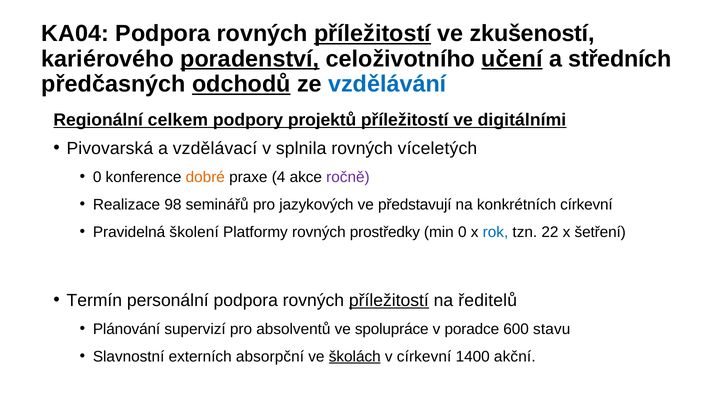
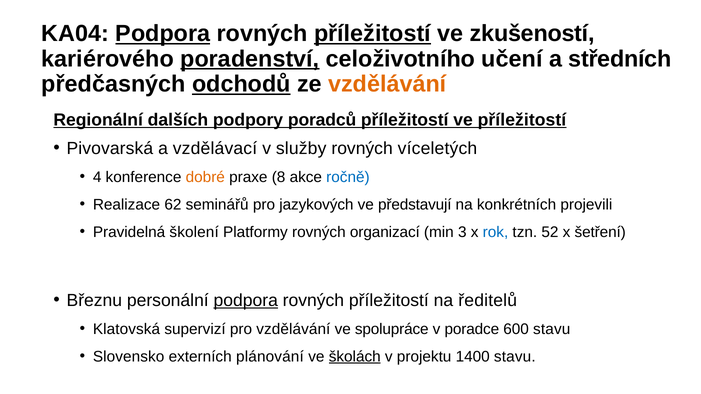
Podpora underline: none -> present (163, 34)
učení underline: present -> none (512, 59)
vzdělávání colour: blue -> orange (387, 84)
celkem: celkem -> dalších (178, 120)
projektů: projektů -> poradců (322, 120)
ve digitálními: digitálními -> příležitostí (522, 120)
splnila: splnila -> služby (301, 148)
0: 0 -> 4 (97, 177)
4: 4 -> 8 (279, 177)
ročně colour: purple -> blue (348, 177)
98: 98 -> 62 (173, 205)
konkrétních církevní: církevní -> projevili (586, 205)
prostředky: prostředky -> organizací (385, 232)
min 0: 0 -> 3 (462, 232)
22: 22 -> 52 (550, 232)
Termín: Termín -> Březnu (94, 301)
podpora underline: none -> present (246, 301)
příležitostí underline: present -> none (389, 301)
Plánování: Plánování -> Klatovská (126, 329)
pro absolventů: absolventů -> vzdělávání (293, 329)
Slavnostní: Slavnostní -> Slovensko (129, 357)
absorpční: absorpční -> plánování (270, 357)
v církevní: církevní -> projektu (424, 357)
1400 akční: akční -> stavu (515, 357)
